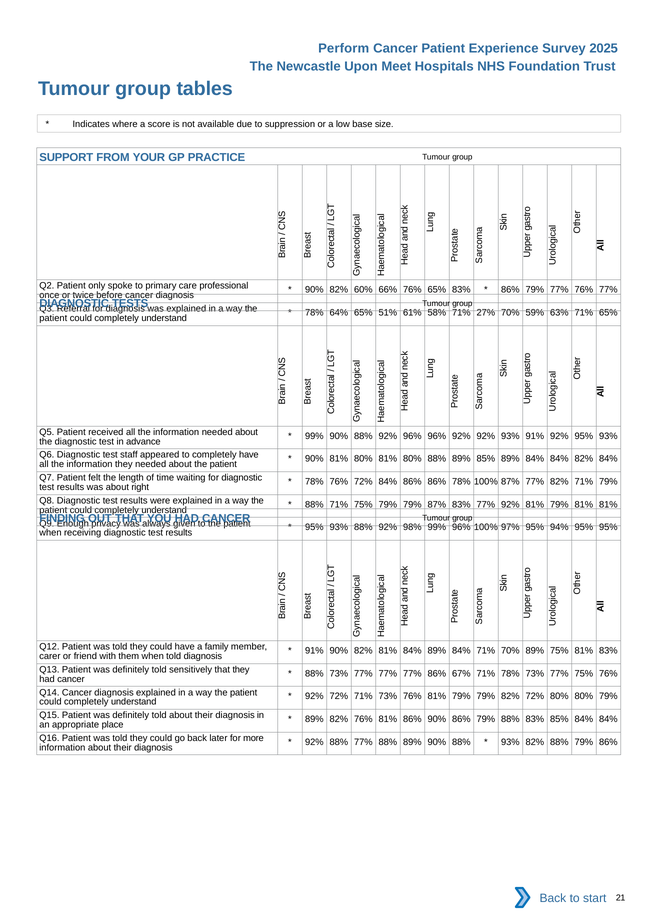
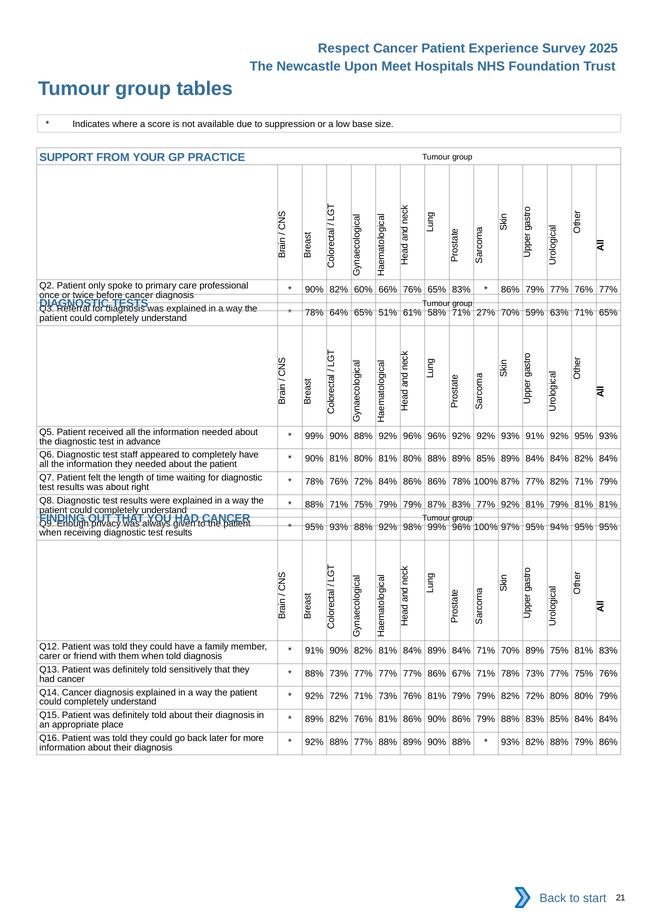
Perform: Perform -> Respect (344, 49)
